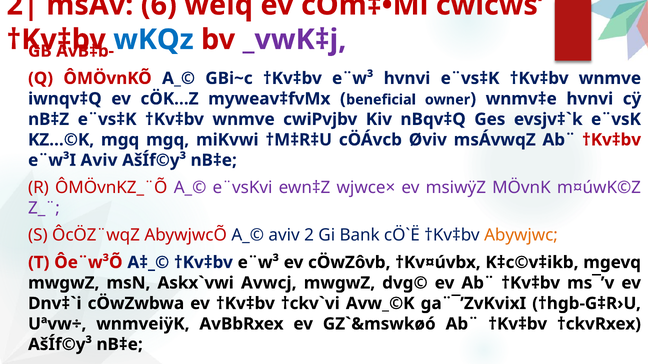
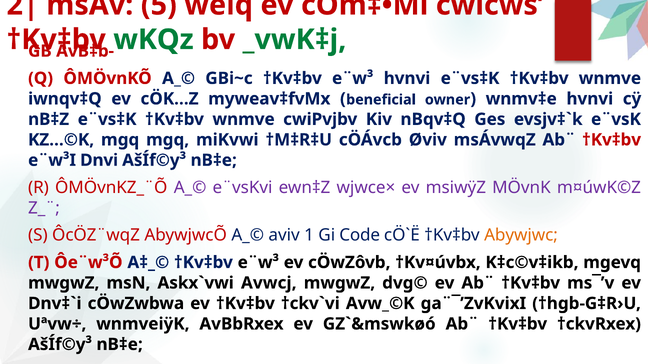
6: 6 -> 5 (159, 5)
wKQz colour: blue -> green (154, 40)
_vwK‡j colour: purple -> green (295, 40)
e¨w³I Aviv: Aviv -> Dnvi (99, 160)
2: 2 -> 1 (309, 236)
Bank: Bank -> Code (360, 236)
